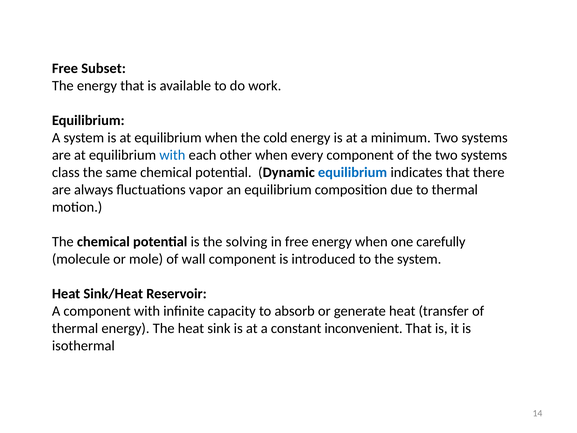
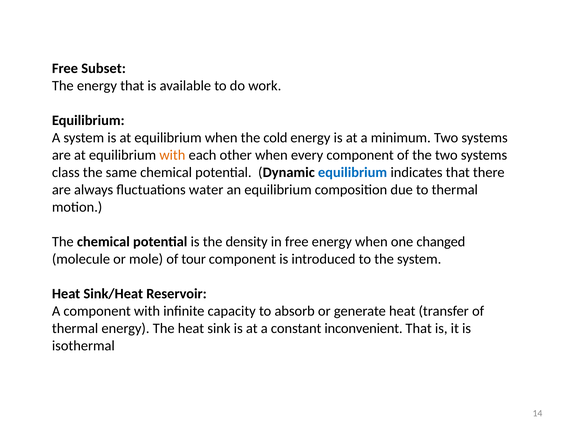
with colour: blue -> orange (172, 155)
vapor: vapor -> water (206, 190)
solving: solving -> density (247, 242)
carefully: carefully -> changed (441, 242)
wall: wall -> tour (194, 259)
